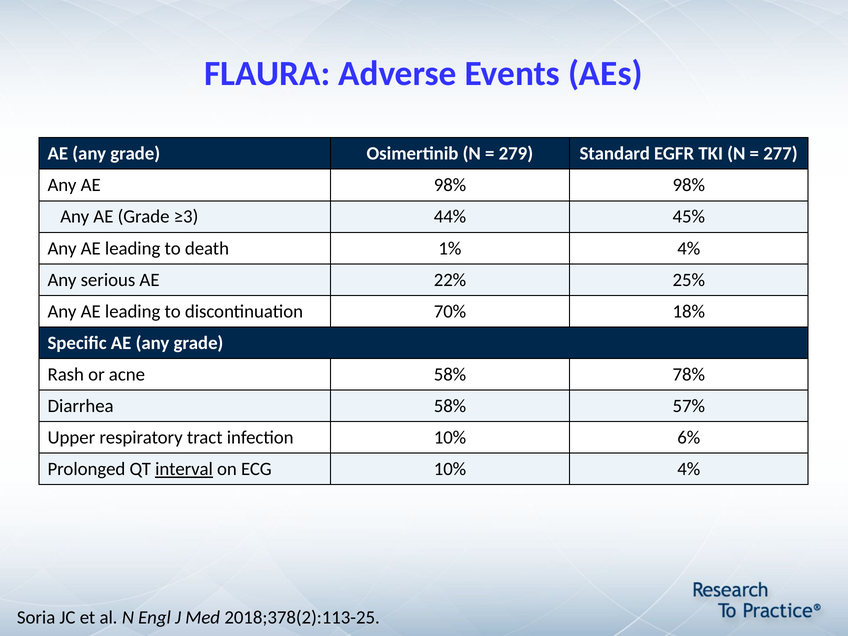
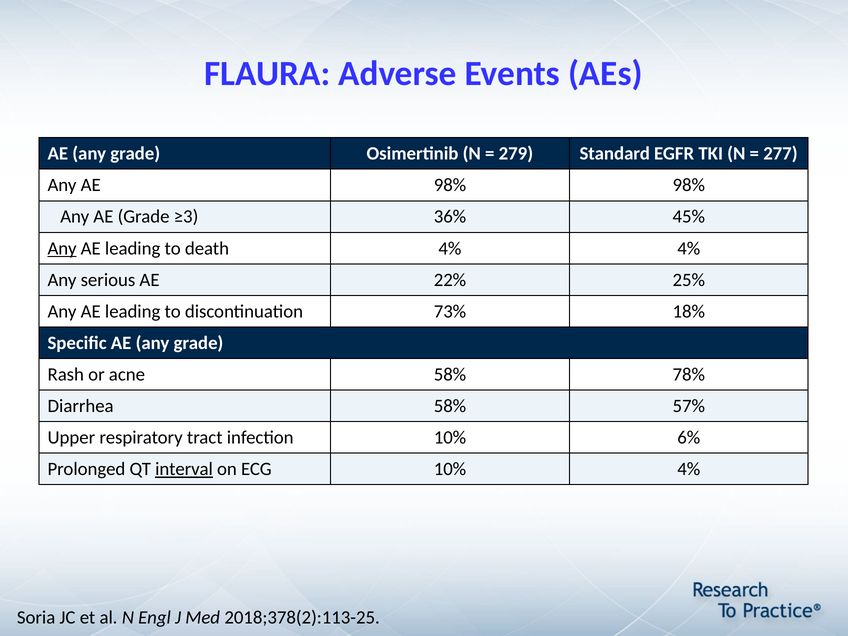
44%: 44% -> 36% (450, 217)
Any underline: none -> present (62, 248)
death 1%: 1% -> 4% (450, 248)
70%: 70% -> 73% (450, 311)
